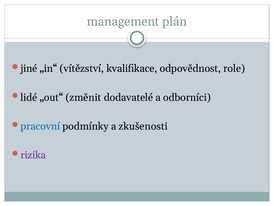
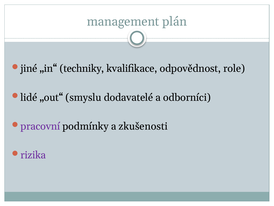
vítězství: vítězství -> techniky (82, 68)
změnit: změnit -> smyslu (83, 97)
pracovní colour: blue -> purple (40, 126)
